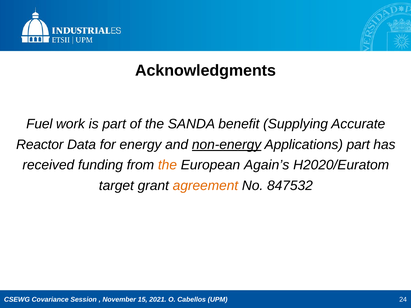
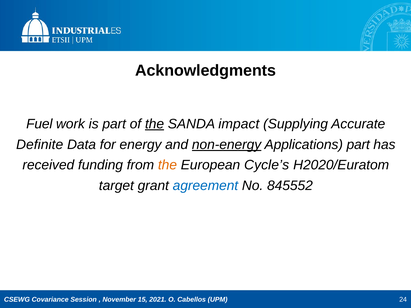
the underline: none -> present (155, 124)
benefit: benefit -> impact (239, 124)
Reactor: Reactor -> Definite (40, 145)
Again’s: Again’s -> Cycle’s (267, 165)
agreement colour: orange -> blue (205, 186)
847532: 847532 -> 845552 (290, 186)
